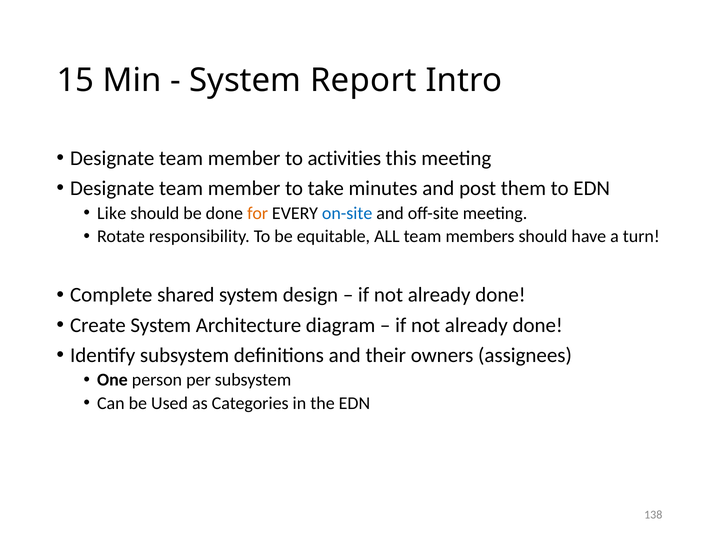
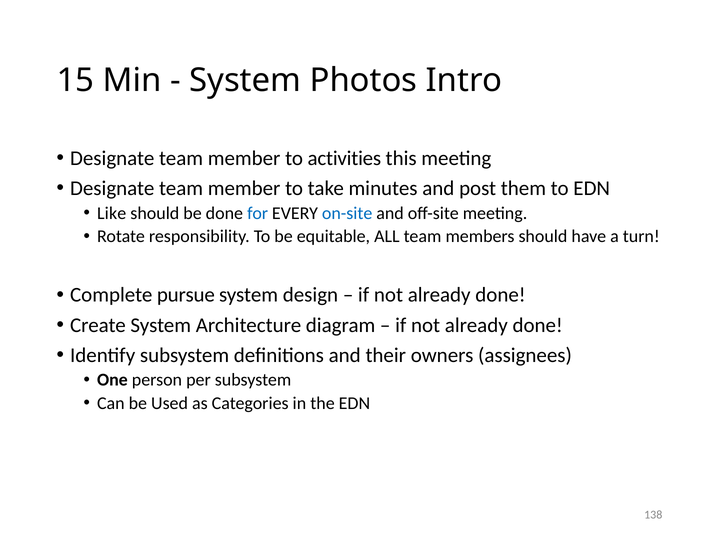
Report: Report -> Photos (363, 81)
for colour: orange -> blue (258, 213)
shared: shared -> pursue (186, 295)
